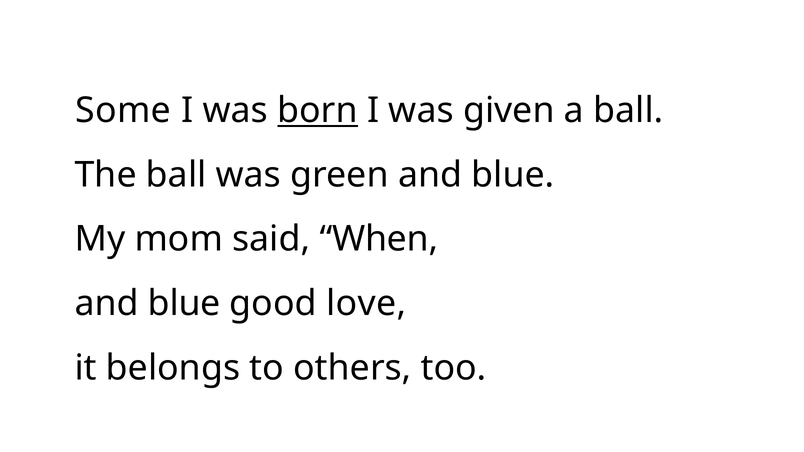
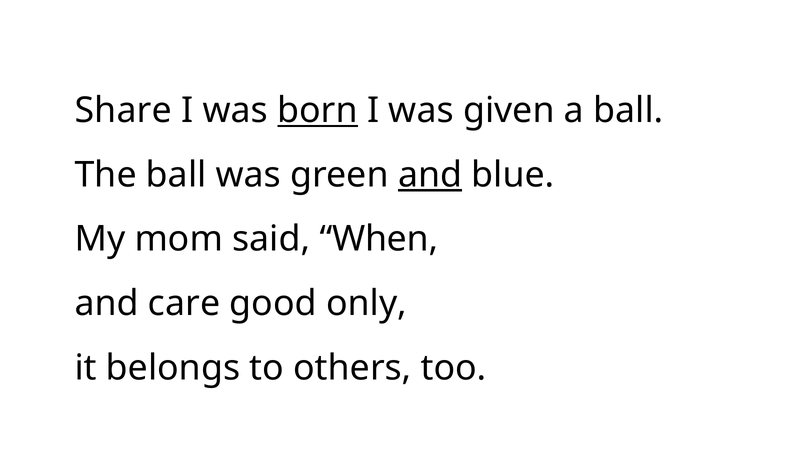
Some: Some -> Share (123, 111)
and underline: none -> present (430, 175)
blue: blue -> care (184, 304)
love: love -> only (367, 304)
